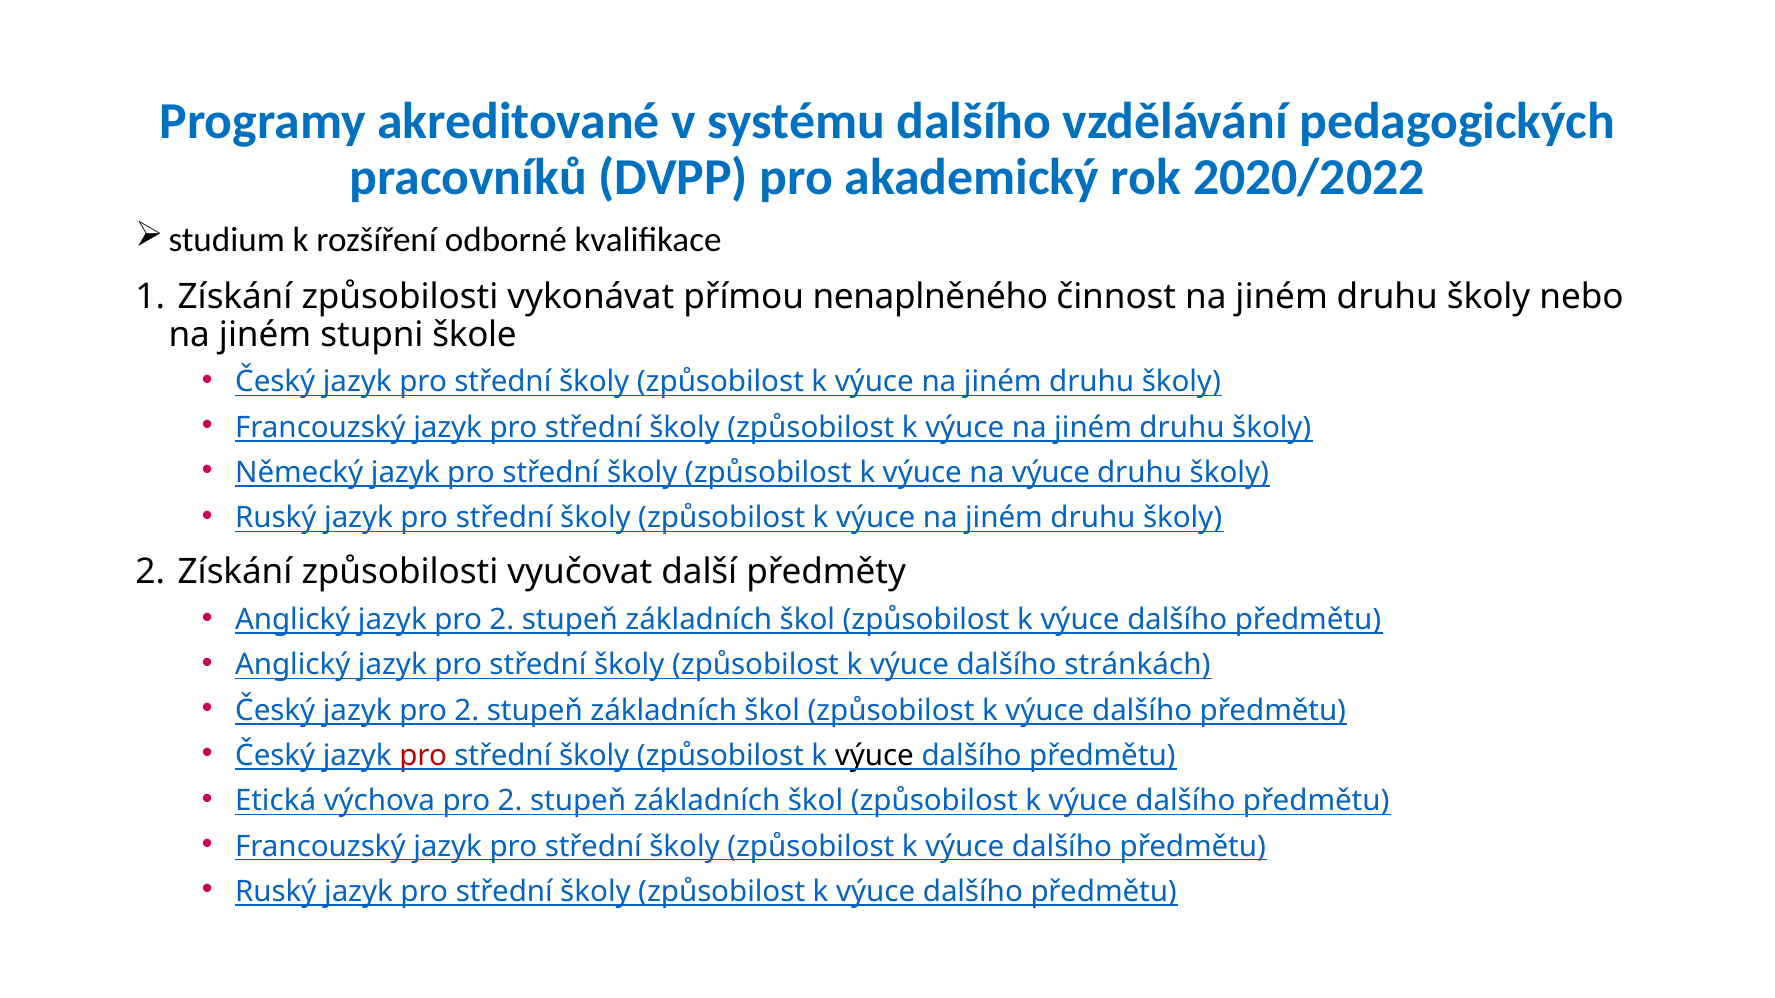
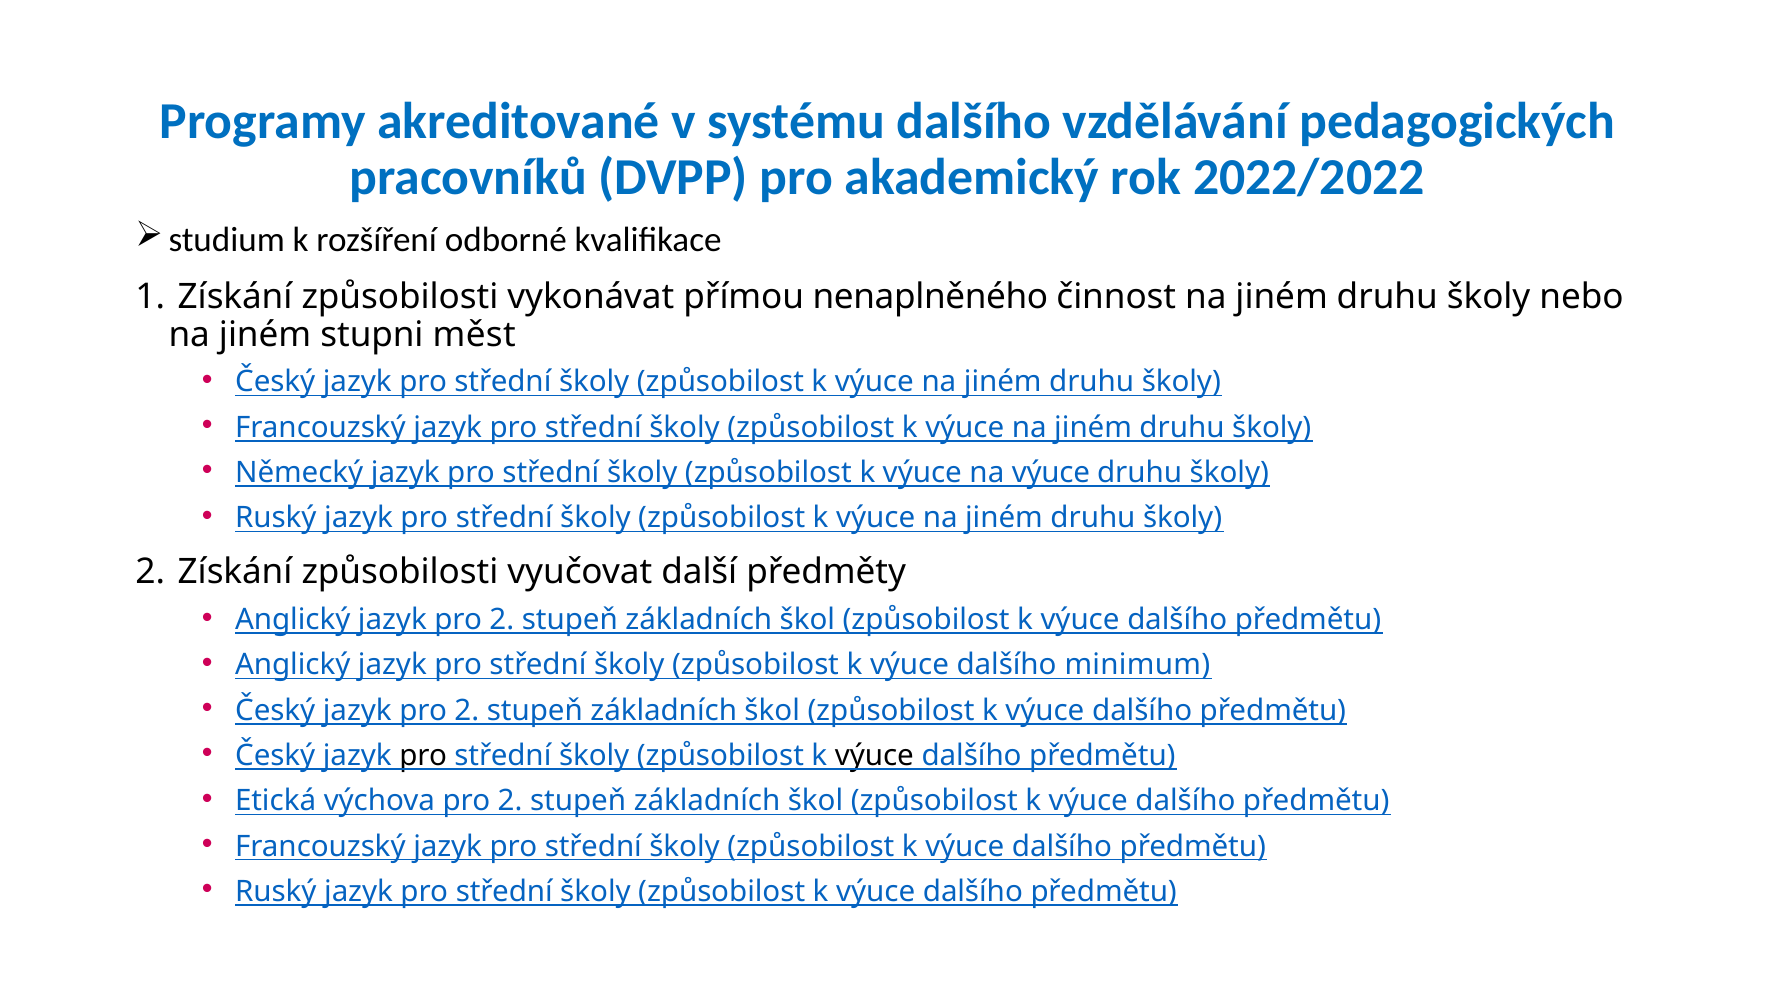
2020/2022: 2020/2022 -> 2022/2022 (1309, 177)
škole: škole -> měst (474, 335)
stránkách: stránkách -> minimum (1137, 665)
pro colour: red -> black (423, 756)
